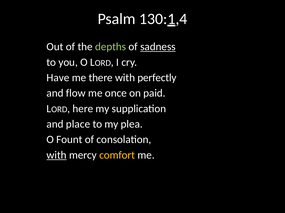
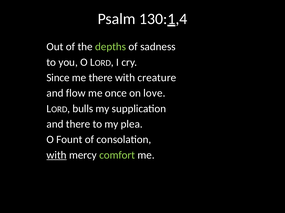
sadness underline: present -> none (158, 47)
Have: Have -> Since (58, 78)
perfectly: perfectly -> creature (157, 78)
paid: paid -> love (154, 93)
here: here -> bulls (83, 109)
and place: place -> there (78, 125)
comfort colour: yellow -> light green (117, 156)
